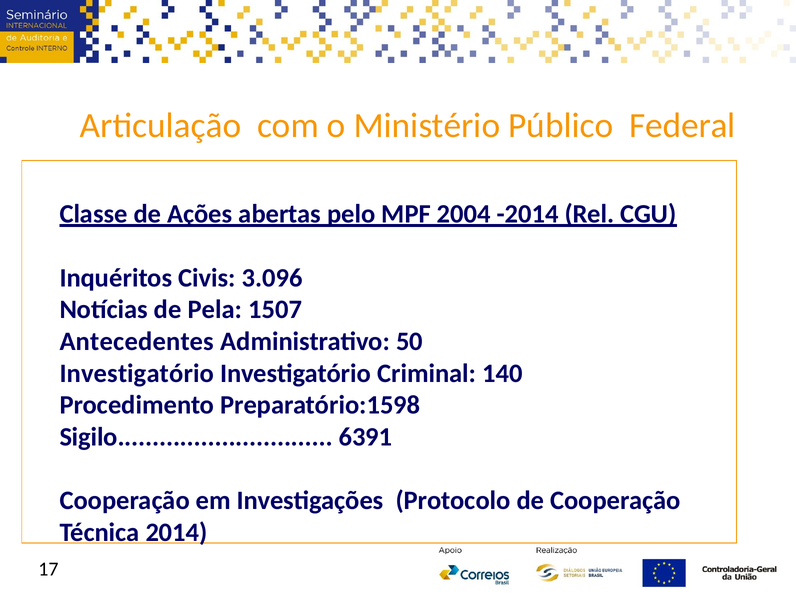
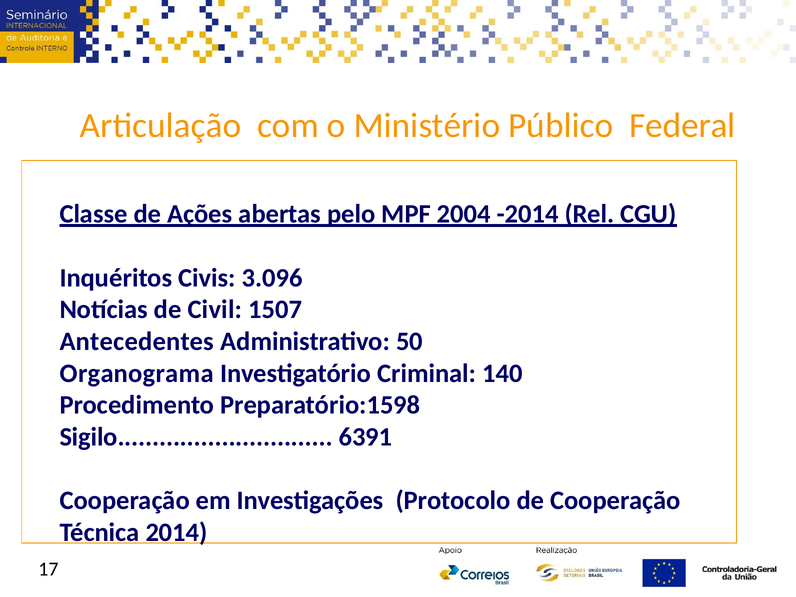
Pela: Pela -> Civil (215, 310)
Investigatório: Investigatório -> Organograma (137, 373)
